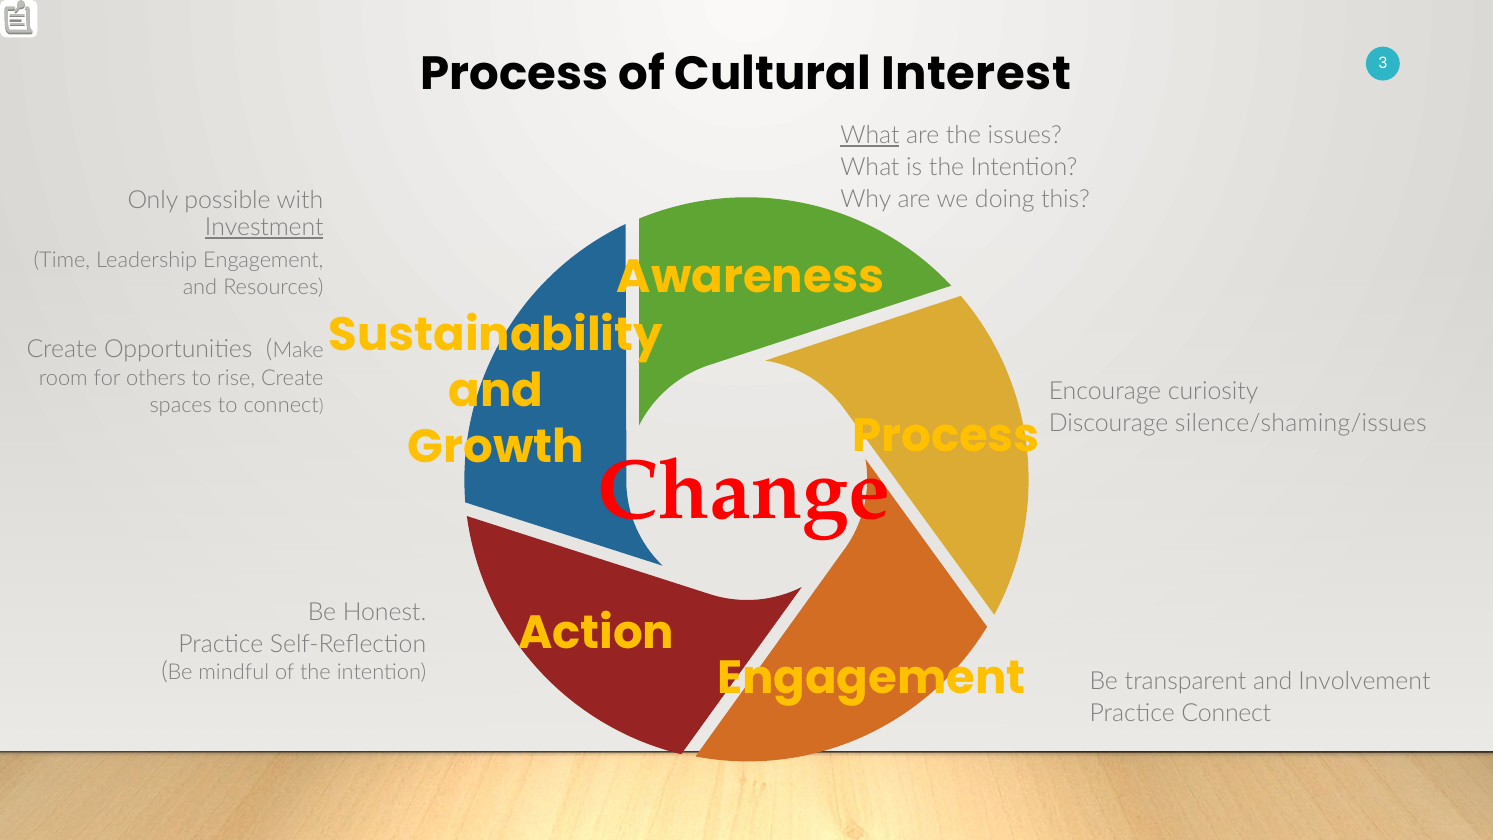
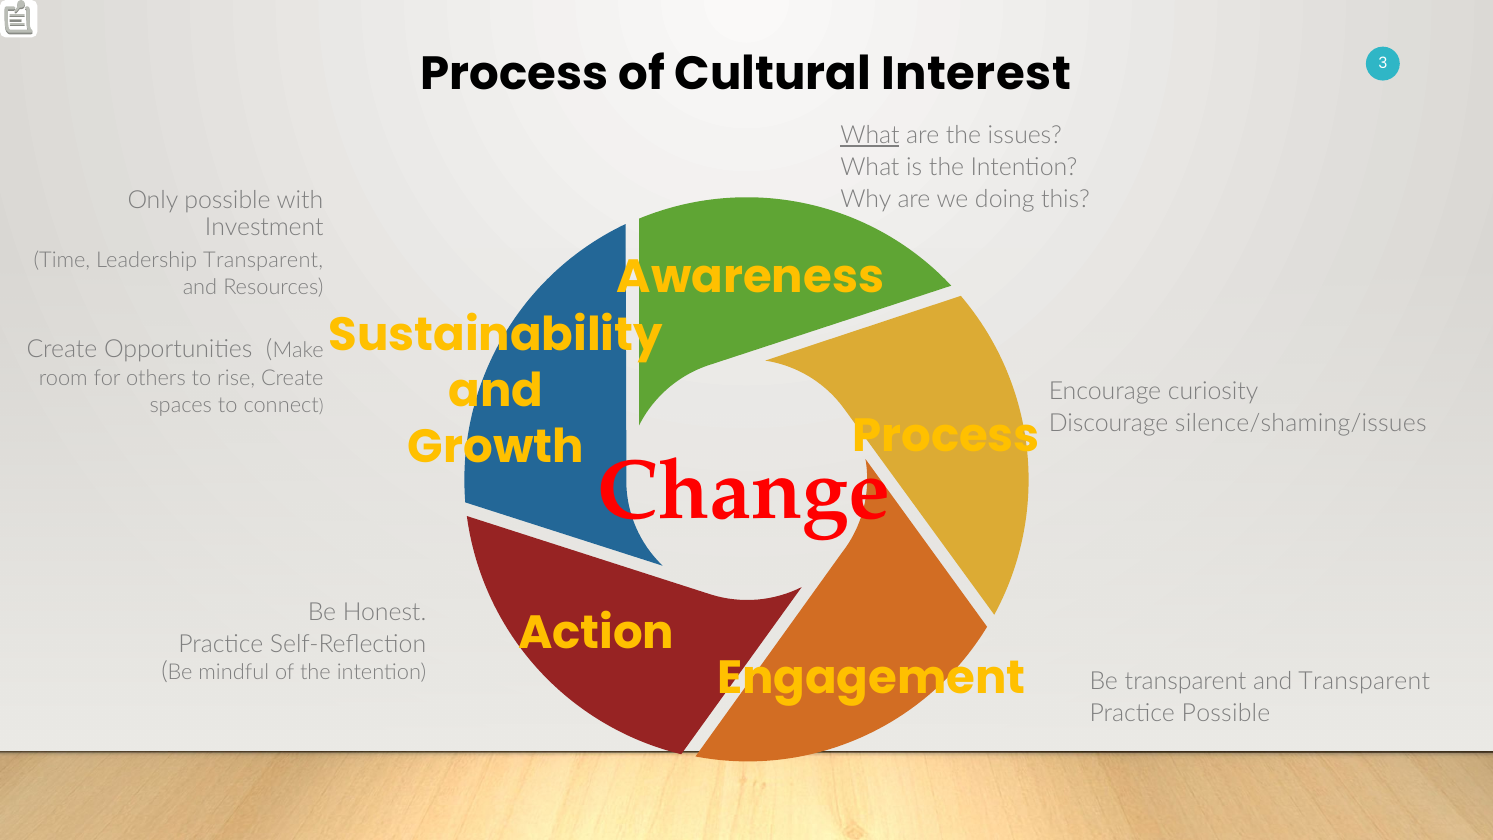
Investment underline: present -> none (264, 227)
Leadership Engagement: Engagement -> Transparent (263, 260)
and Involvement: Involvement -> Transparent (1364, 681)
Practice Connect: Connect -> Possible (1226, 713)
